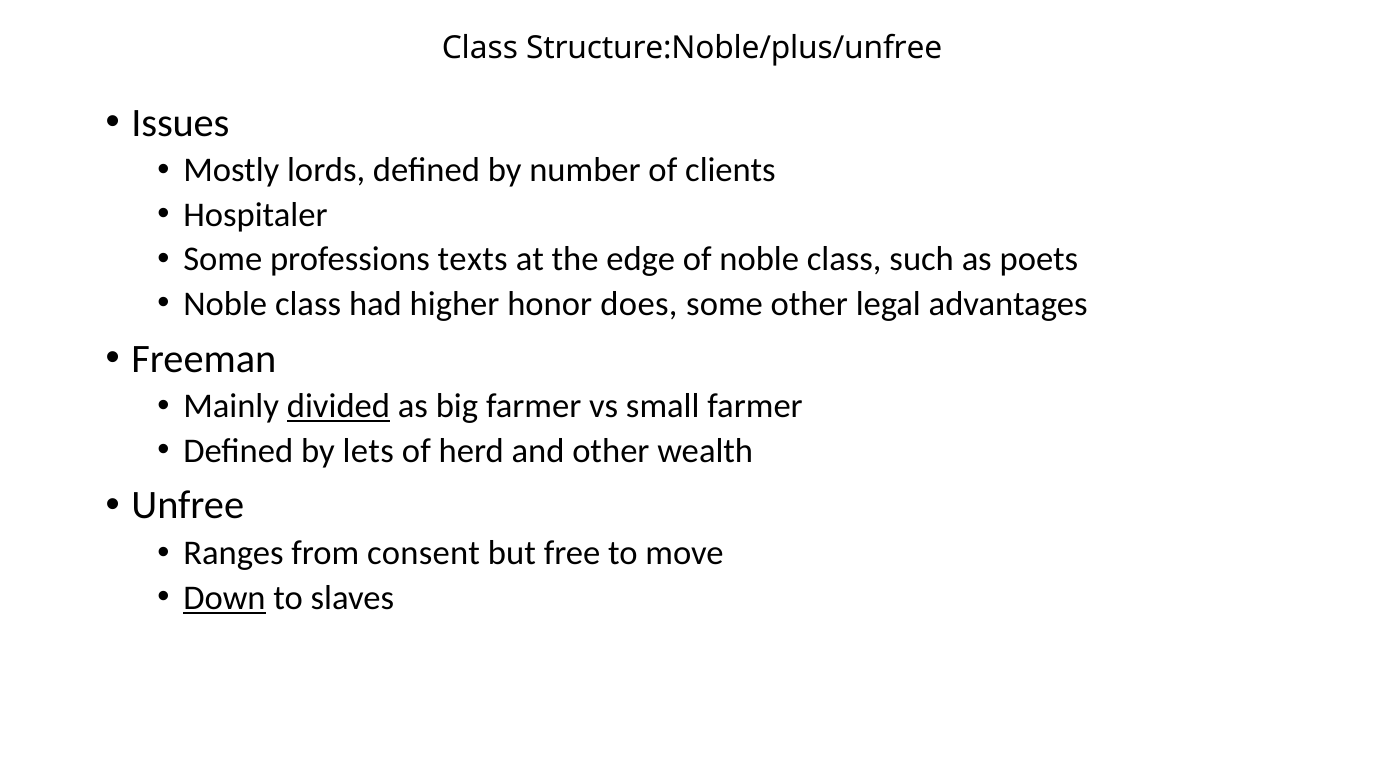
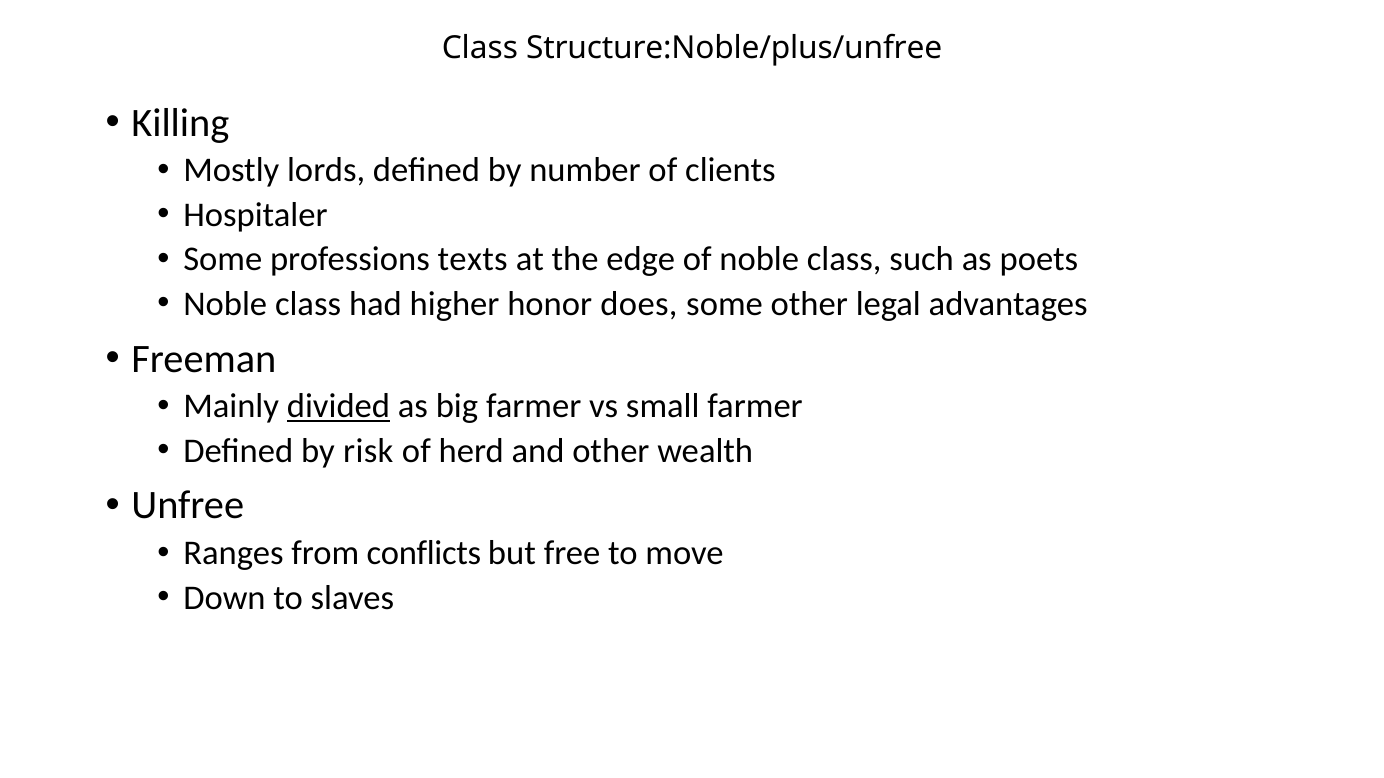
Issues: Issues -> Killing (180, 123)
lets: lets -> risk (368, 451)
consent: consent -> conflicts (424, 554)
Down underline: present -> none (224, 598)
